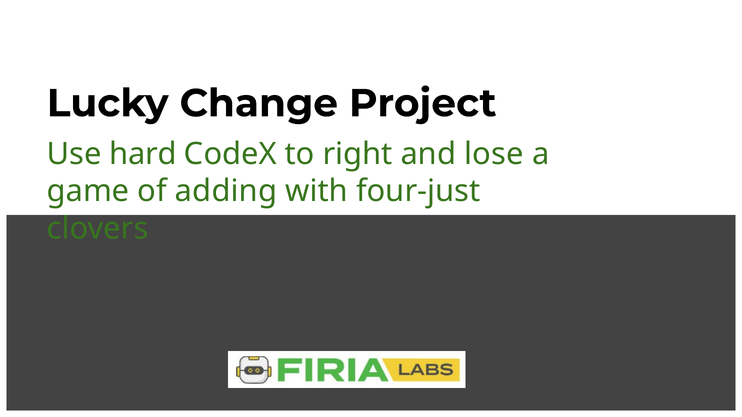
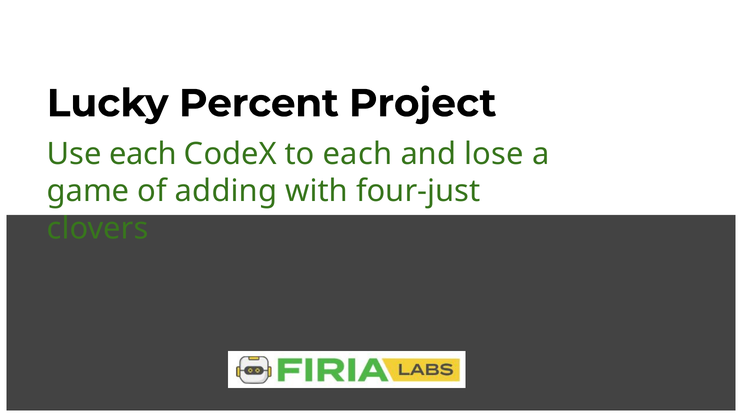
Change: Change -> Percent (259, 103)
Use hard: hard -> each (143, 154)
to right: right -> each (357, 154)
